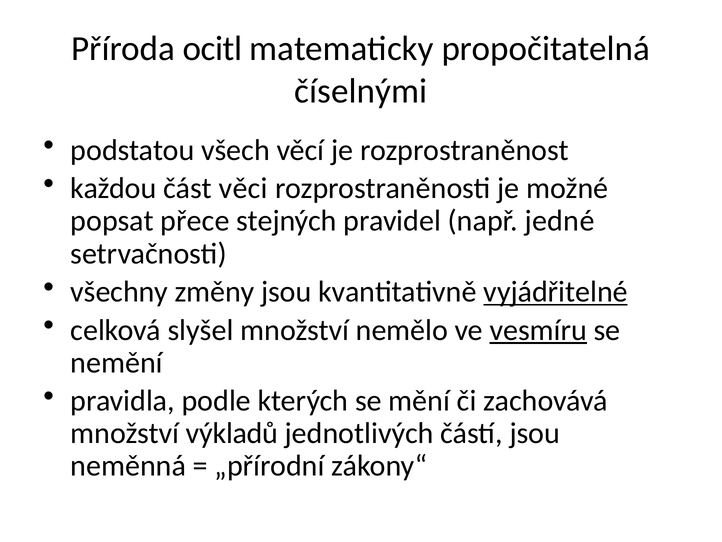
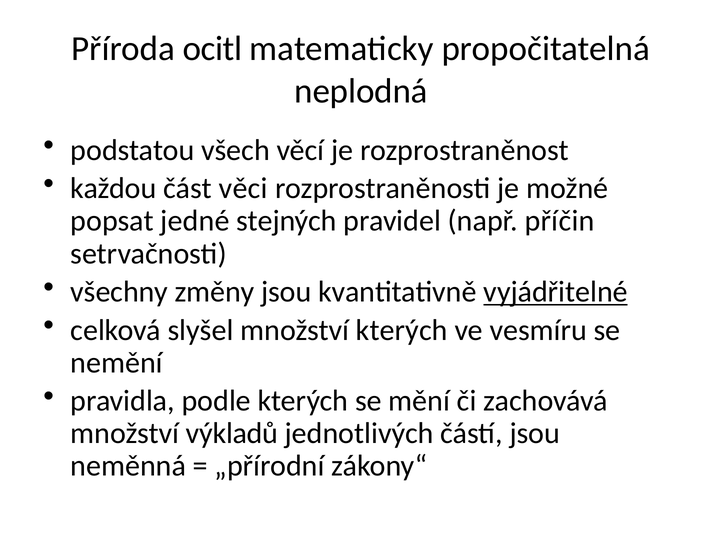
číselnými: číselnými -> neplodná (361, 91)
přece: přece -> jedné (195, 221)
jedné: jedné -> příčin (560, 221)
množství nemělo: nemělo -> kterých (402, 330)
vesmíru underline: present -> none (538, 330)
